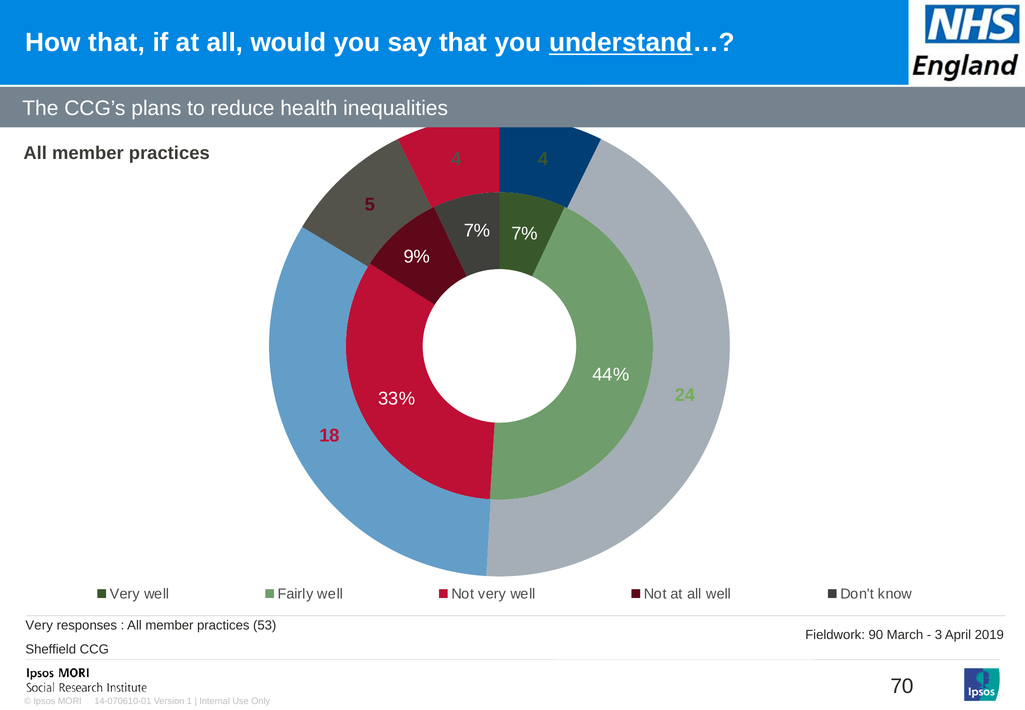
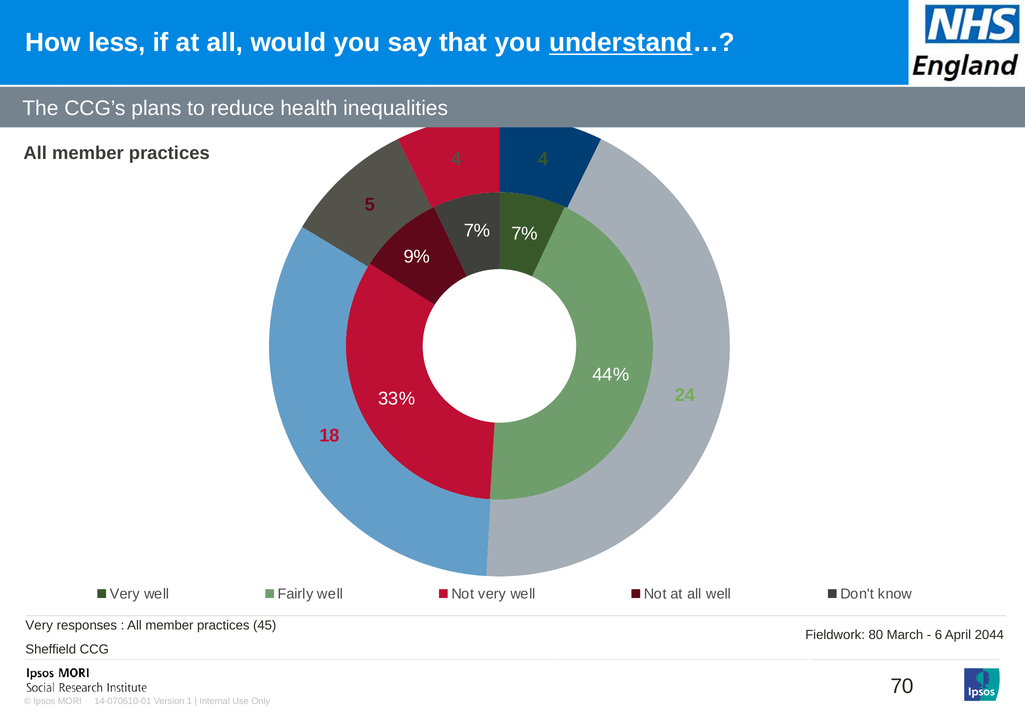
How that: that -> less (117, 42)
53: 53 -> 45 (265, 625)
90: 90 -> 80 (876, 635)
3: 3 -> 6 (938, 635)
2019: 2019 -> 2044 (989, 635)
